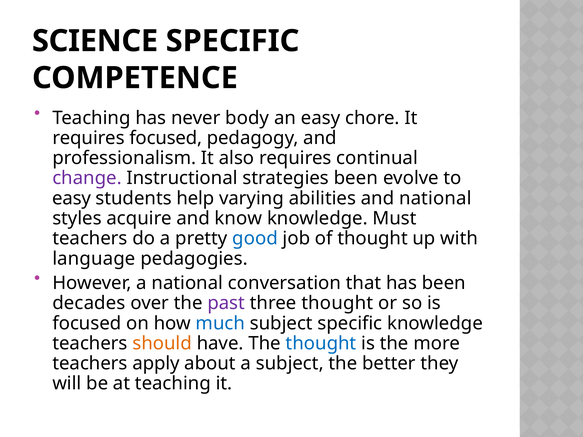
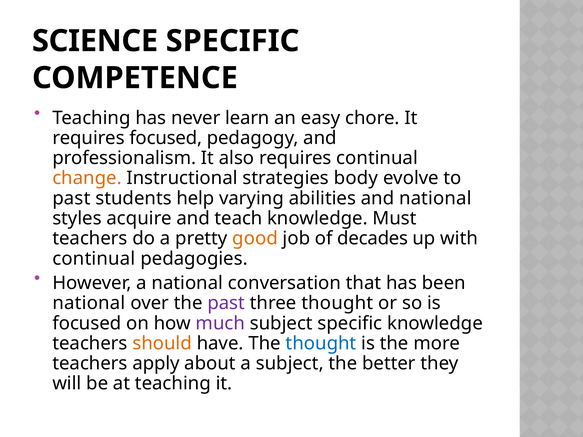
body: body -> learn (247, 118)
change colour: purple -> orange (87, 178)
strategies been: been -> body (356, 178)
easy: easy -> past (71, 198)
know: know -> teach (238, 218)
good colour: blue -> orange (255, 239)
of thought: thought -> decades (373, 239)
language: language -> continual (94, 259)
decades: decades -> national (89, 303)
much colour: blue -> purple (220, 323)
